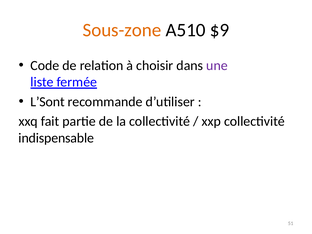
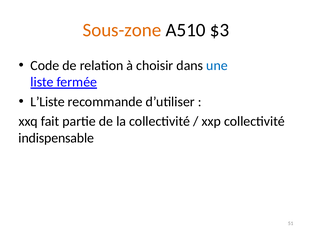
$9: $9 -> $3 (220, 30)
une colour: purple -> blue (217, 65)
L’Sont: L’Sont -> L’Liste (48, 102)
